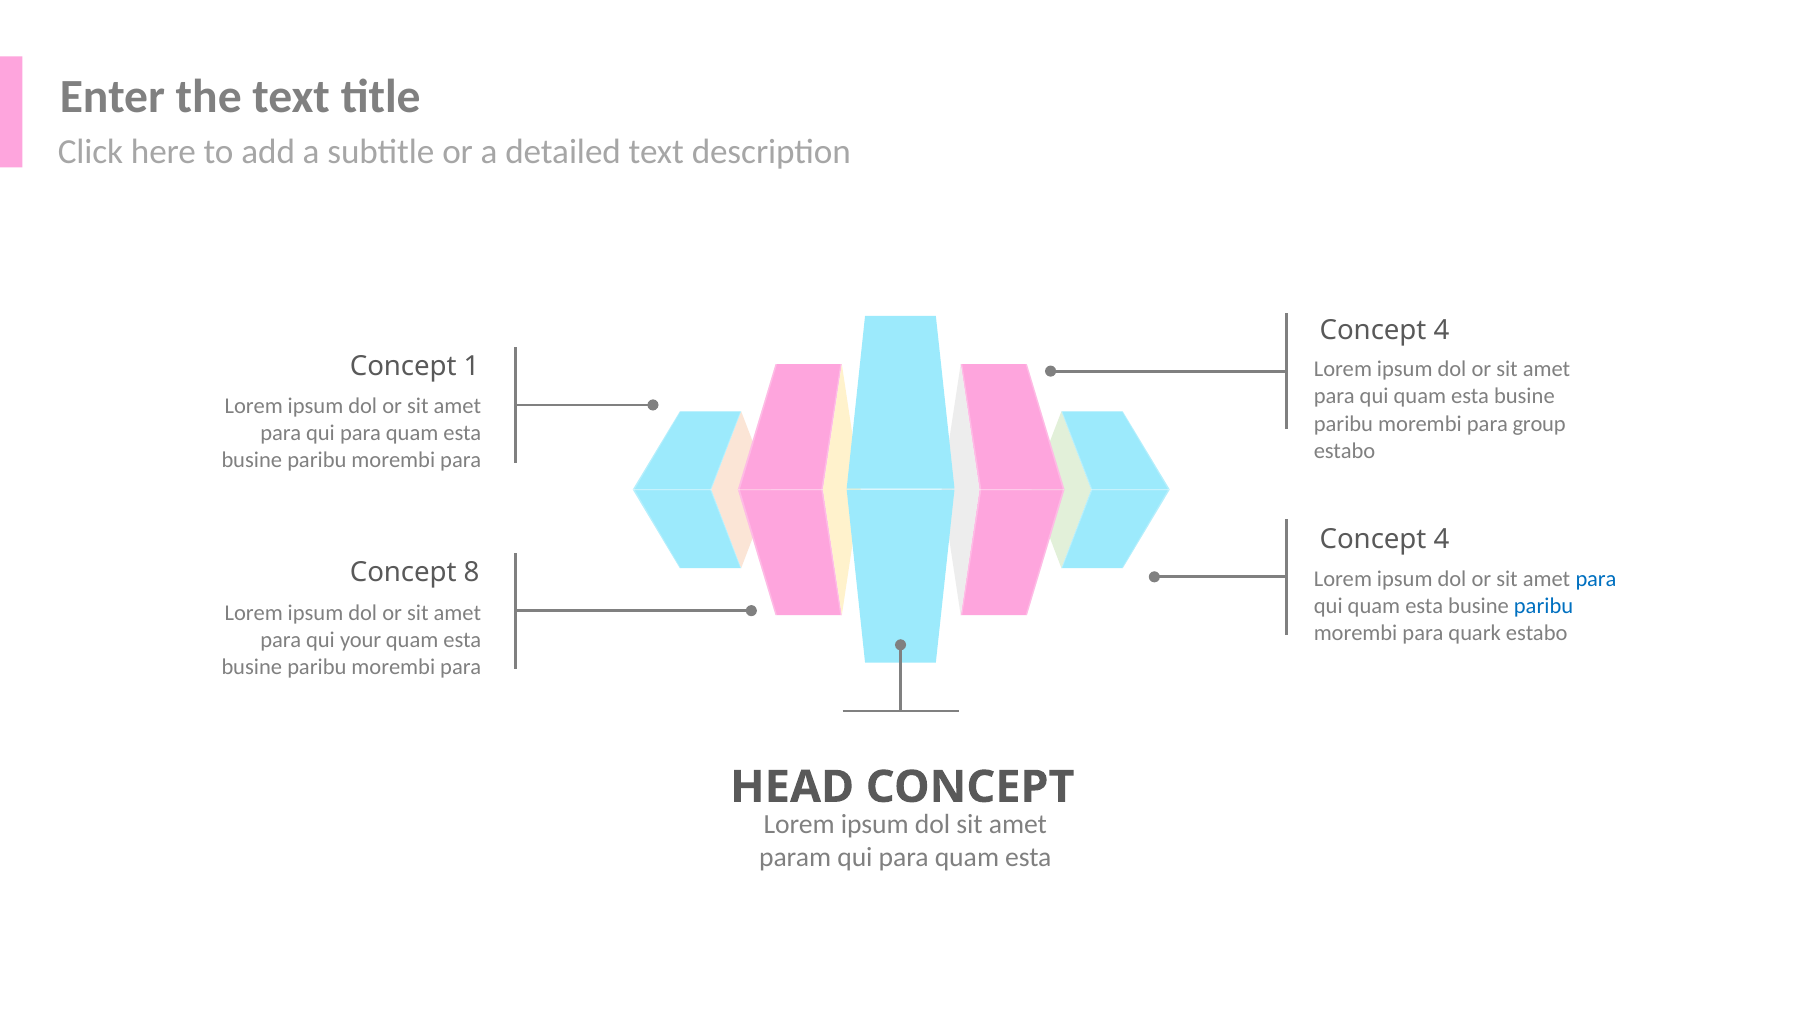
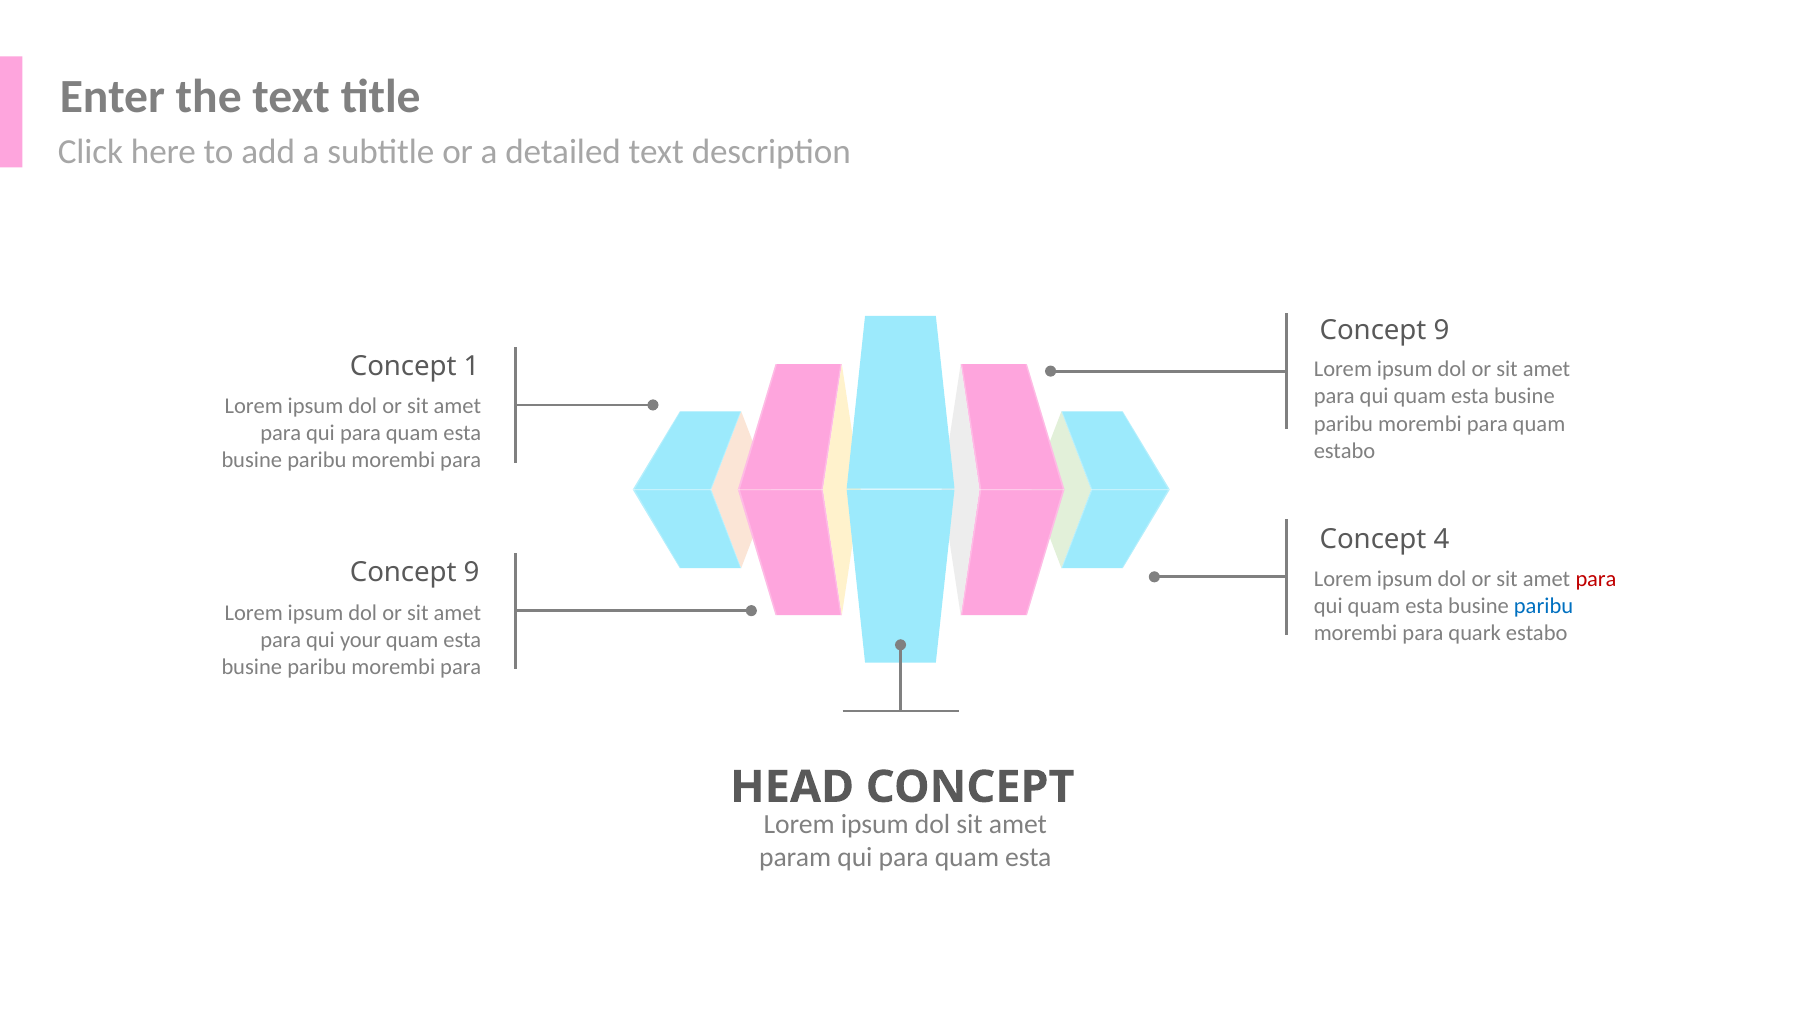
4: 4 -> 9 (1441, 331)
morembi para group: group -> quam (1539, 424)
8: 8 -> 9 (472, 573)
para colour: blue -> red (1596, 579)
